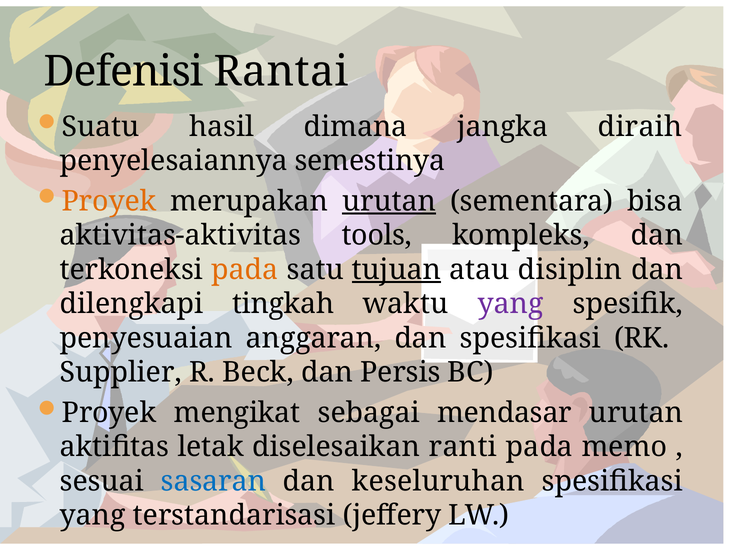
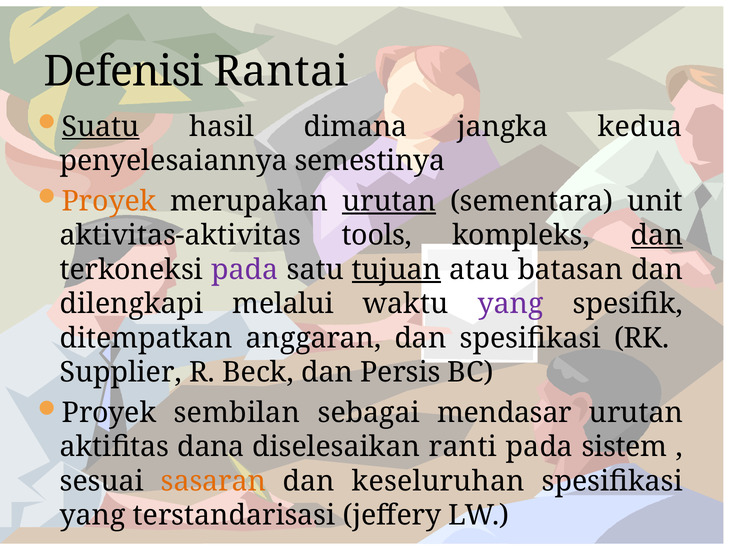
Suatu underline: none -> present (101, 127)
diraih: diraih -> kedua (640, 127)
bisa: bisa -> unit (655, 201)
dan underline: none -> present (657, 235)
pada colour: orange -> purple (245, 270)
disiplin: disiplin -> batasan (570, 270)
tingkah: tingkah -> melalui (283, 304)
penyesuaian: penyesuaian -> ditempatkan (146, 338)
mengikat: mengikat -> sembilan (237, 413)
letak: letak -> dana (211, 447)
memo: memo -> sistem (624, 447)
sasaran colour: blue -> orange (213, 481)
